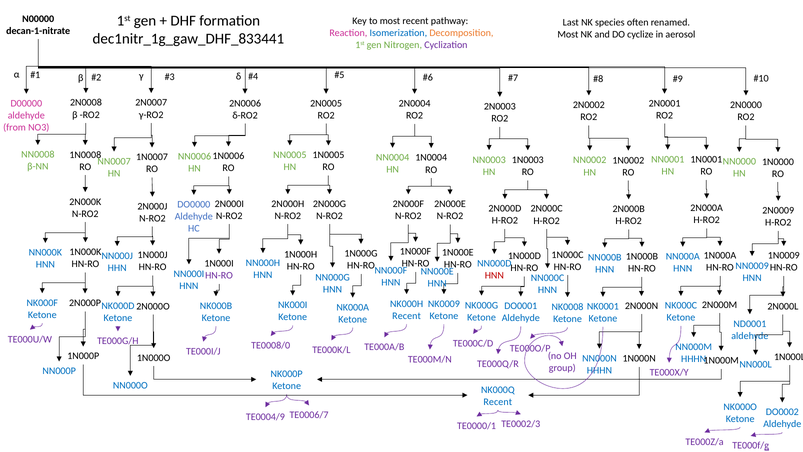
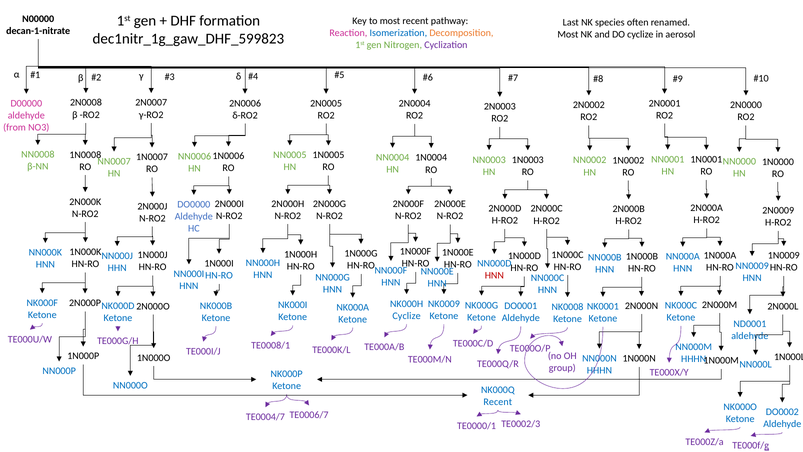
dec1nitr_1g_gaw_DHF_833441: dec1nitr_1g_gaw_DHF_833441 -> dec1nitr_1g_gaw_DHF_599823 (188, 39)
HN-RO colour: purple -> blue (219, 275)
Recent: Recent -> Cyclize (407, 316)
TE0008/0: TE0008/0 -> TE0008/1 (271, 345)
TE0004/9: TE0004/9 -> TE0004/7 (265, 417)
